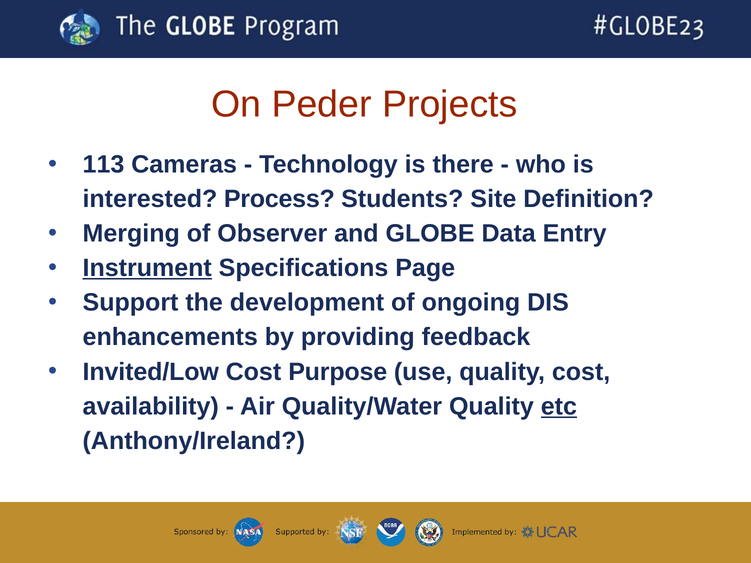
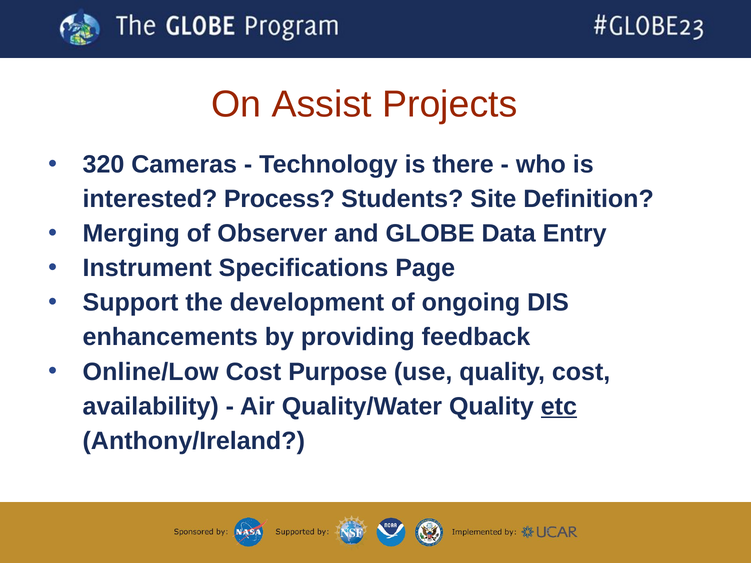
Peder: Peder -> Assist (322, 104)
113: 113 -> 320 (103, 165)
Instrument underline: present -> none (147, 268)
Invited/Low: Invited/Low -> Online/Low (151, 372)
